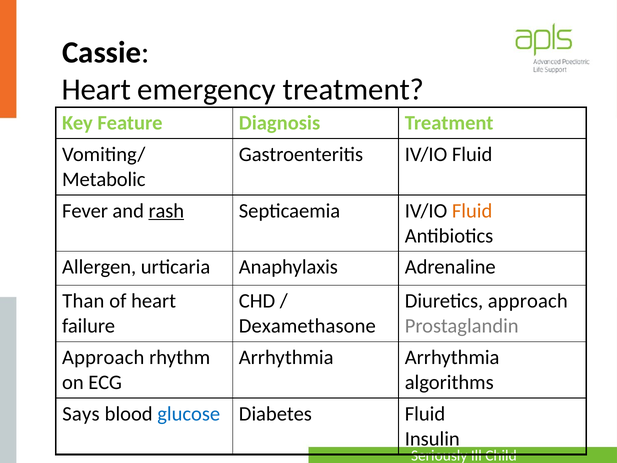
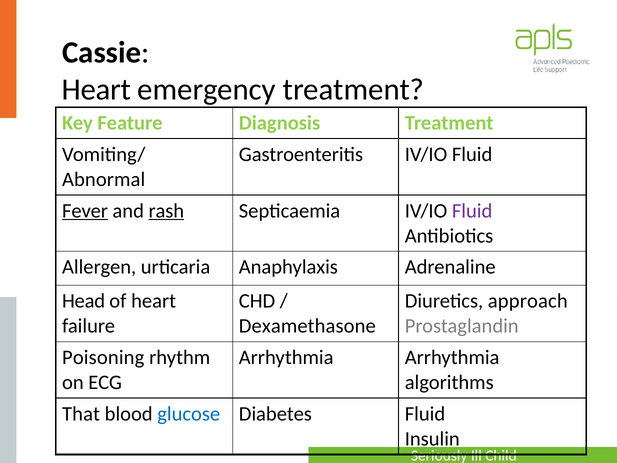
Metabolic: Metabolic -> Abnormal (104, 179)
Fever underline: none -> present (85, 211)
Fluid colour: orange -> purple (472, 211)
Than: Than -> Head (84, 301)
Approach: Approach -> Poisoning (103, 357)
Says: Says -> That (81, 414)
